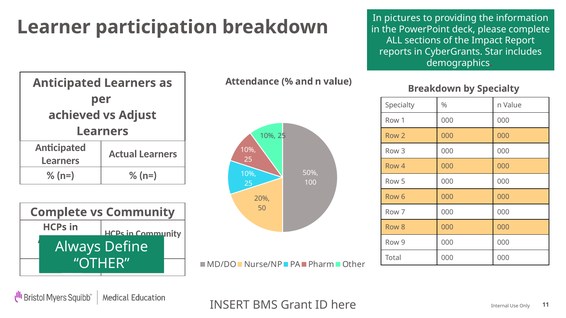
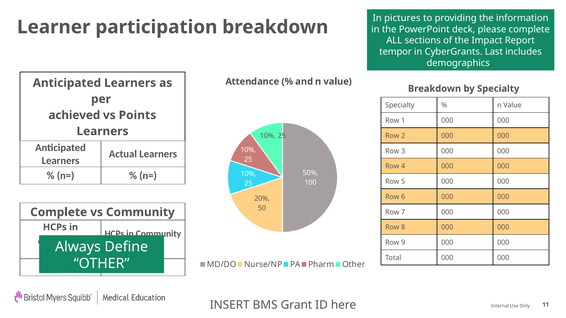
reports: reports -> tempor (396, 52)
Star: Star -> Last (494, 52)
Adjust: Adjust -> Points (137, 115)
